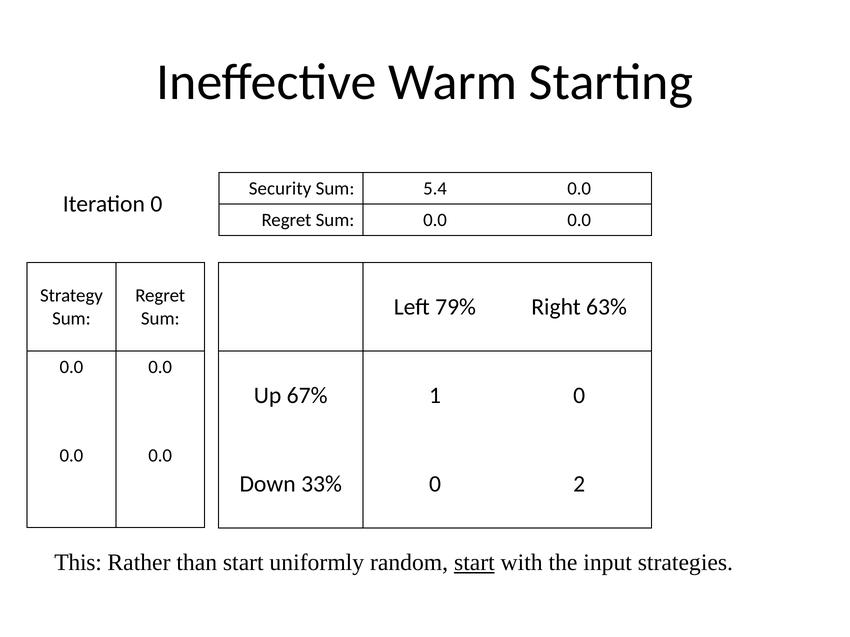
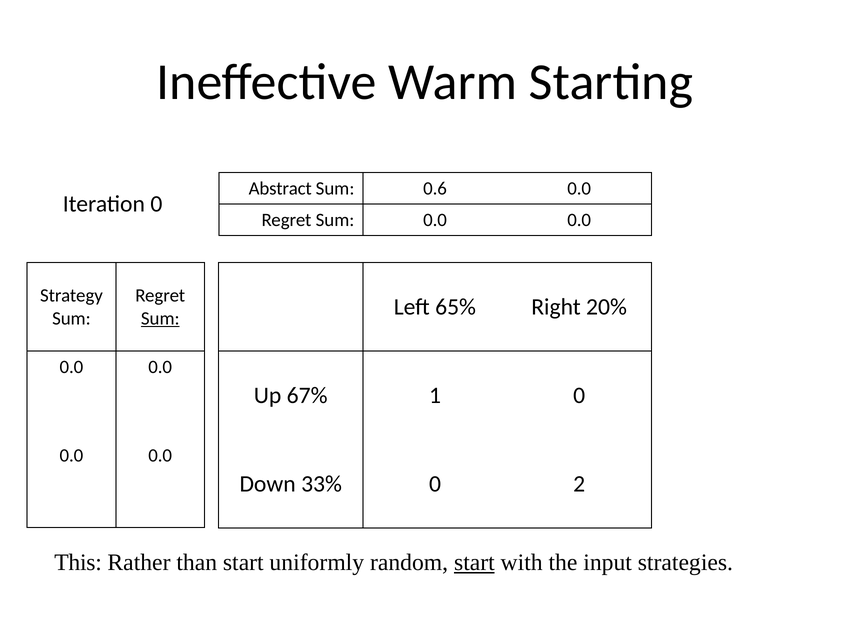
Security: Security -> Abstract (280, 189)
5.4: 5.4 -> 0.6 (435, 189)
79%: 79% -> 65% (456, 307)
63%: 63% -> 20% (607, 307)
Sum underline: none -> present (160, 319)
